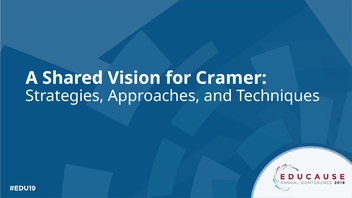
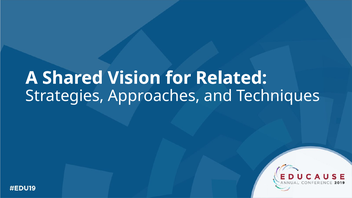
Cramer: Cramer -> Related (231, 78)
